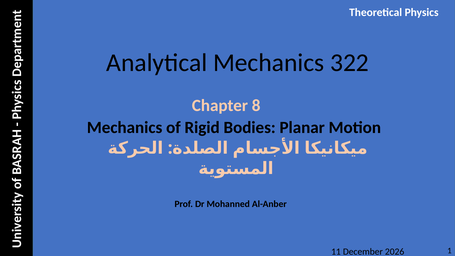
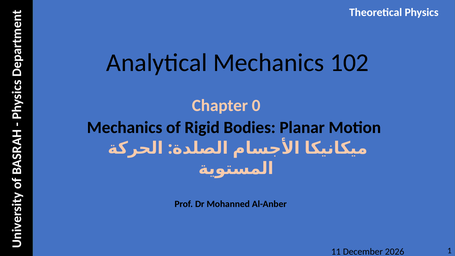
322: 322 -> 102 (349, 63)
8: 8 -> 0 (256, 106)
